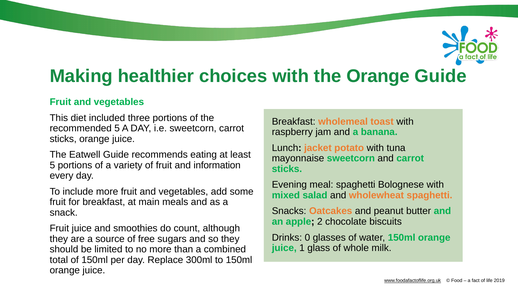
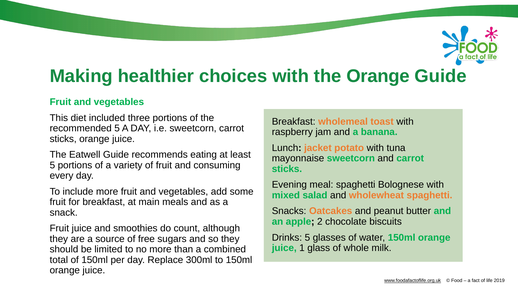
information: information -> consuming (217, 165)
Drinks 0: 0 -> 5 (307, 238)
